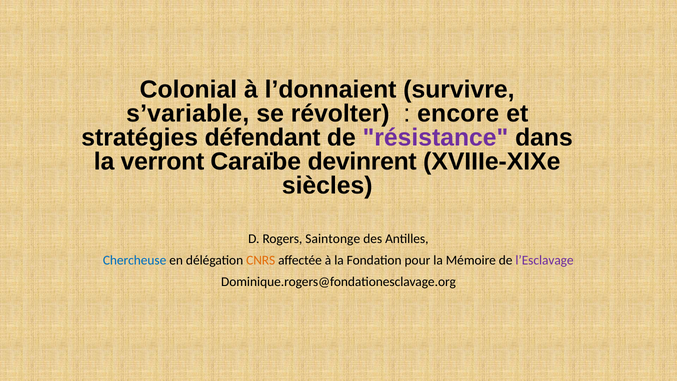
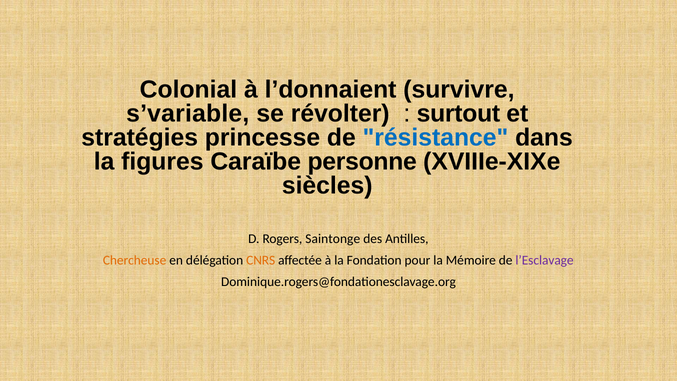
encore: encore -> surtout (458, 114)
défendant: défendant -> princesse (263, 138)
résistance colour: purple -> blue (435, 138)
verront: verront -> figures (162, 162)
devinrent: devinrent -> personne (362, 162)
Chercheuse colour: blue -> orange (135, 260)
